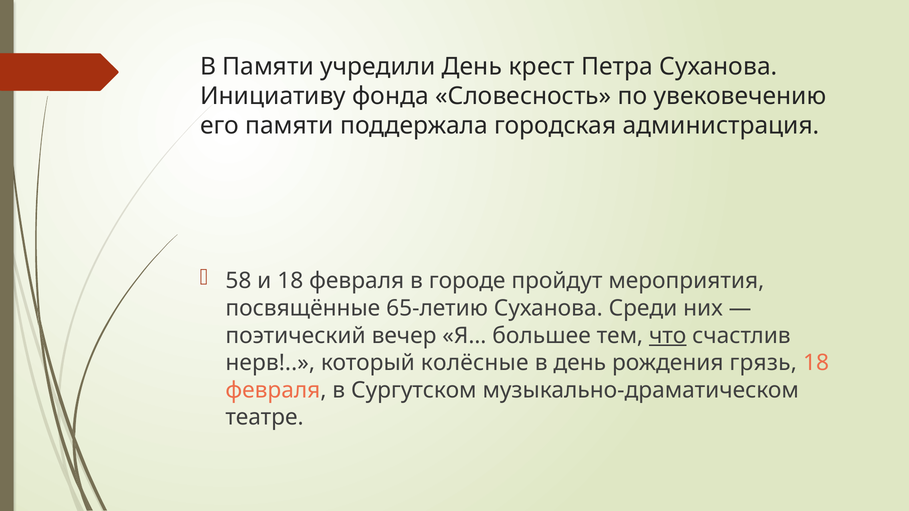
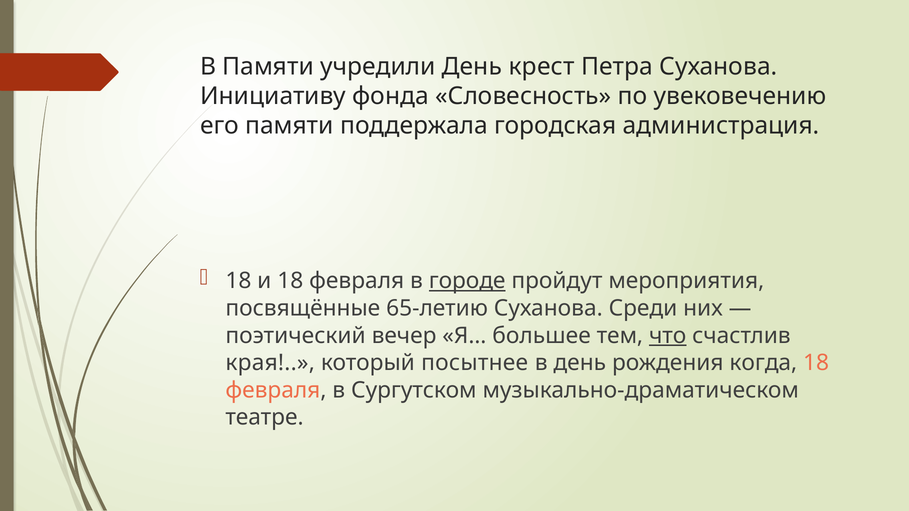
58: 58 -> 18 (238, 281)
городе underline: none -> present (467, 281)
нерв: нерв -> края (270, 363)
колёсные: колёсные -> посытнее (475, 363)
грязь: грязь -> когда (763, 363)
